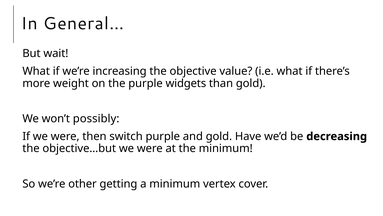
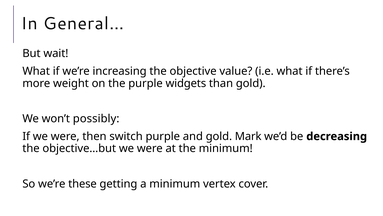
Have: Have -> Mark (248, 136)
other: other -> these (83, 183)
